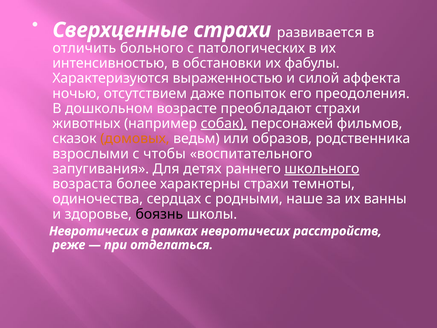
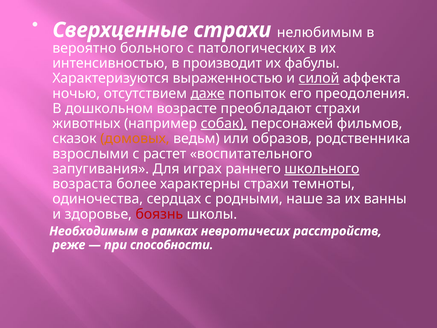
развивается: развивается -> нелюбимым (320, 32)
отличить: отличить -> вероятно (84, 48)
обстановки: обстановки -> производит (222, 63)
силой underline: none -> present (319, 78)
даже underline: none -> present (208, 93)
чтобы: чтобы -> растет (165, 154)
детях: детях -> играх (202, 169)
боязнь colour: black -> red (159, 214)
Невротичесих: Невротичесих -> Необходимым (94, 231)
отделаться: отделаться -> способности (172, 245)
